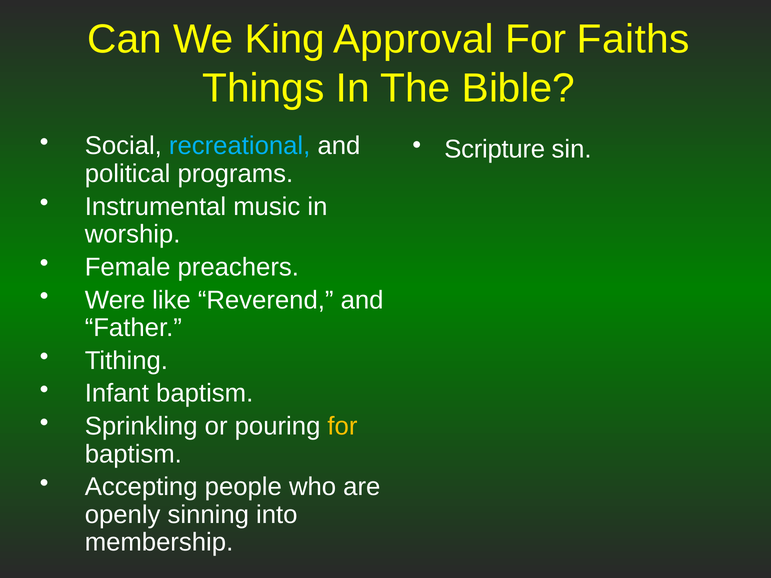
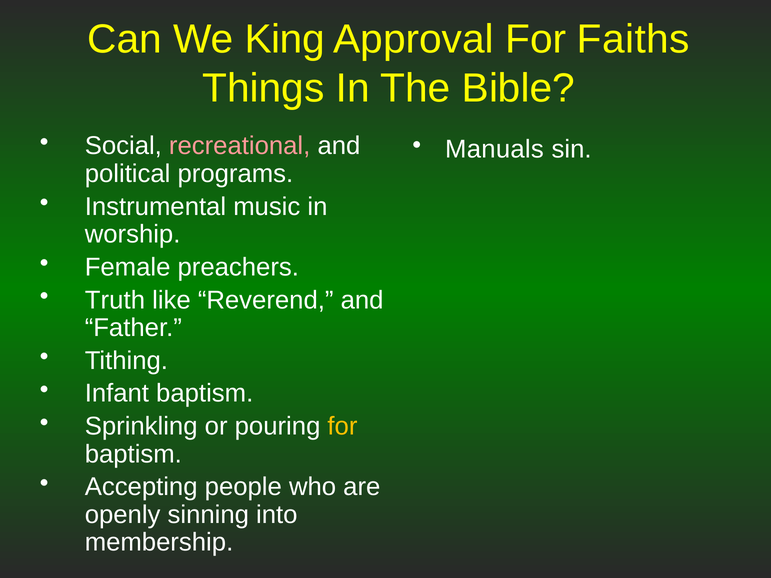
recreational colour: light blue -> pink (240, 146)
Scripture: Scripture -> Manuals (494, 150)
Were: Were -> Truth (115, 300)
